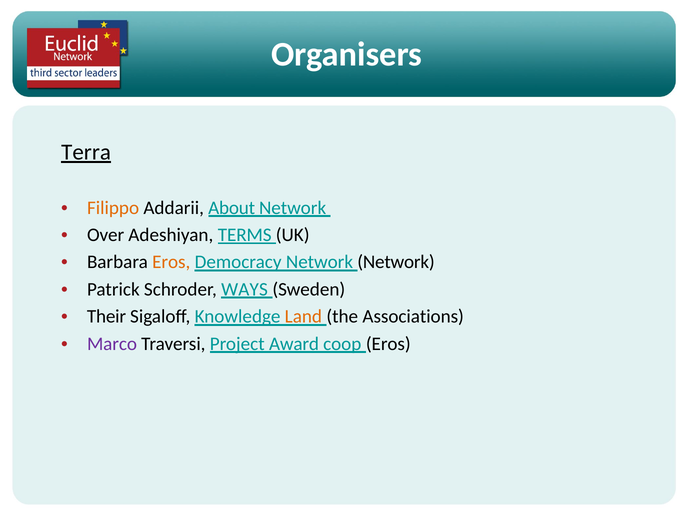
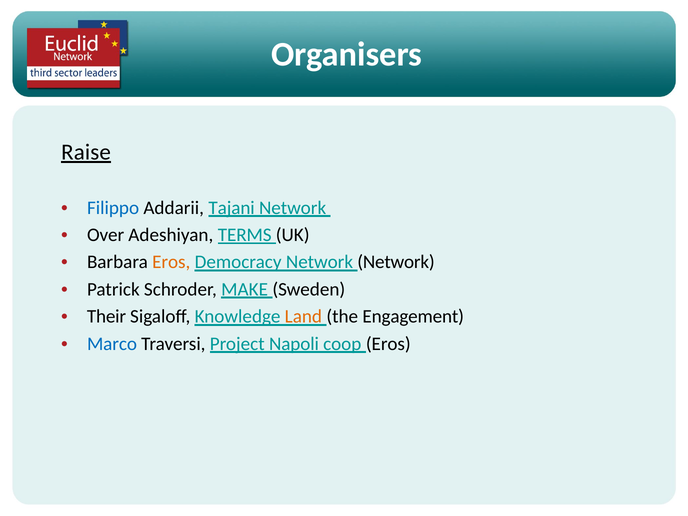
Terra: Terra -> Raise (86, 152)
Filippo colour: orange -> blue (113, 208)
About: About -> Tajani (232, 208)
WAYS: WAYS -> MAKE (245, 289)
Associations: Associations -> Engagement (413, 317)
Marco colour: purple -> blue (112, 344)
Award: Award -> Napoli (294, 344)
